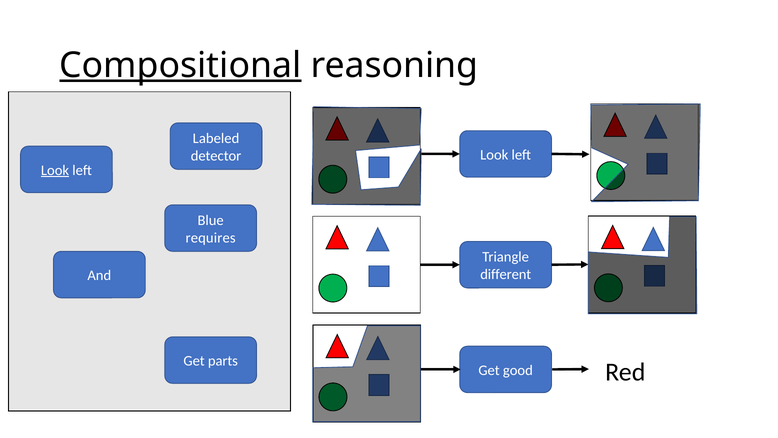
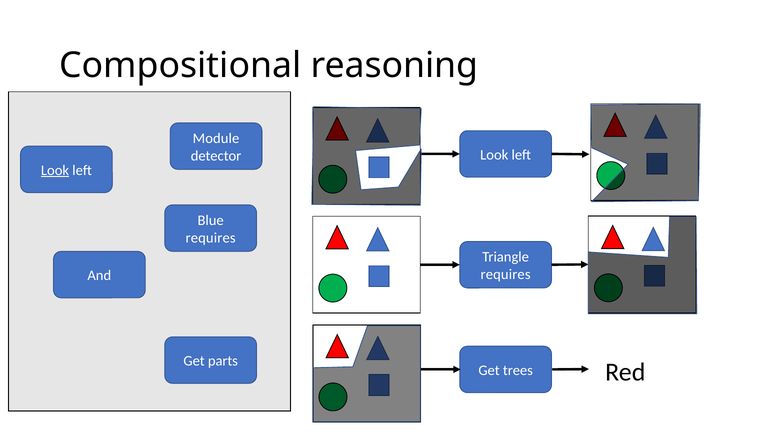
Compositional underline: present -> none (180, 65)
Labeled: Labeled -> Module (216, 138)
different: different -> requires (506, 274)
good: good -> trees (518, 370)
